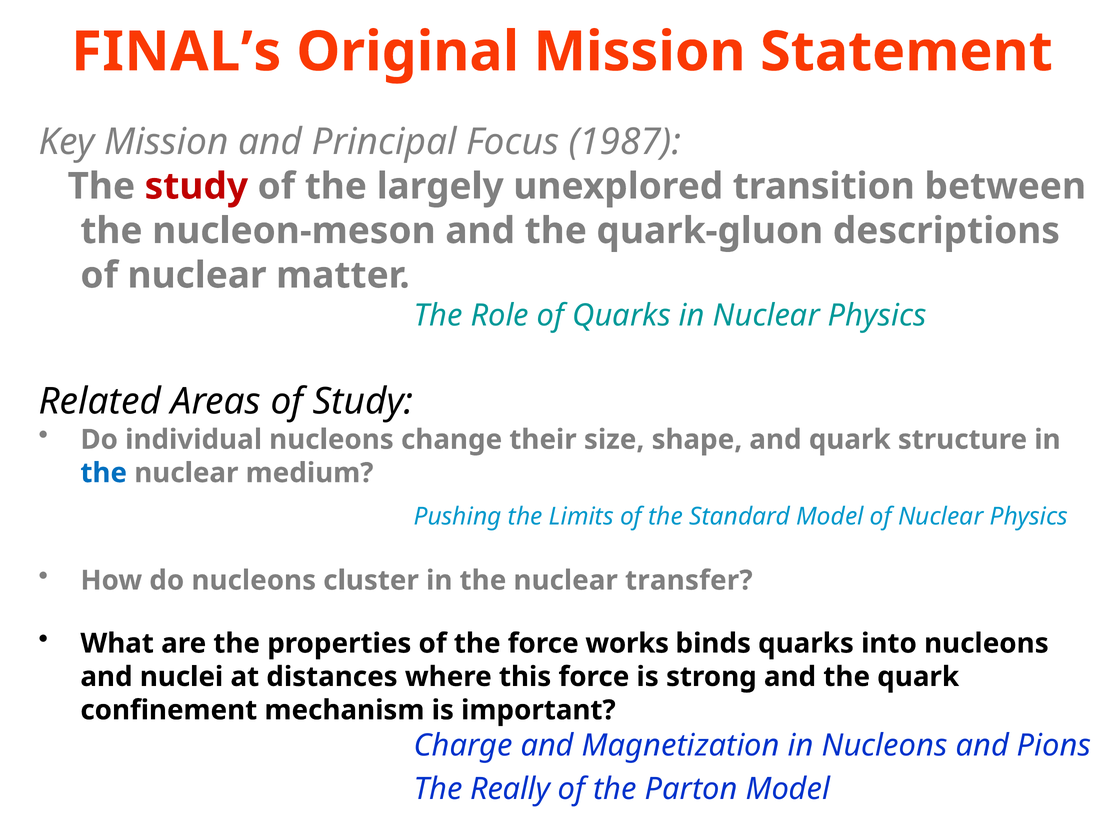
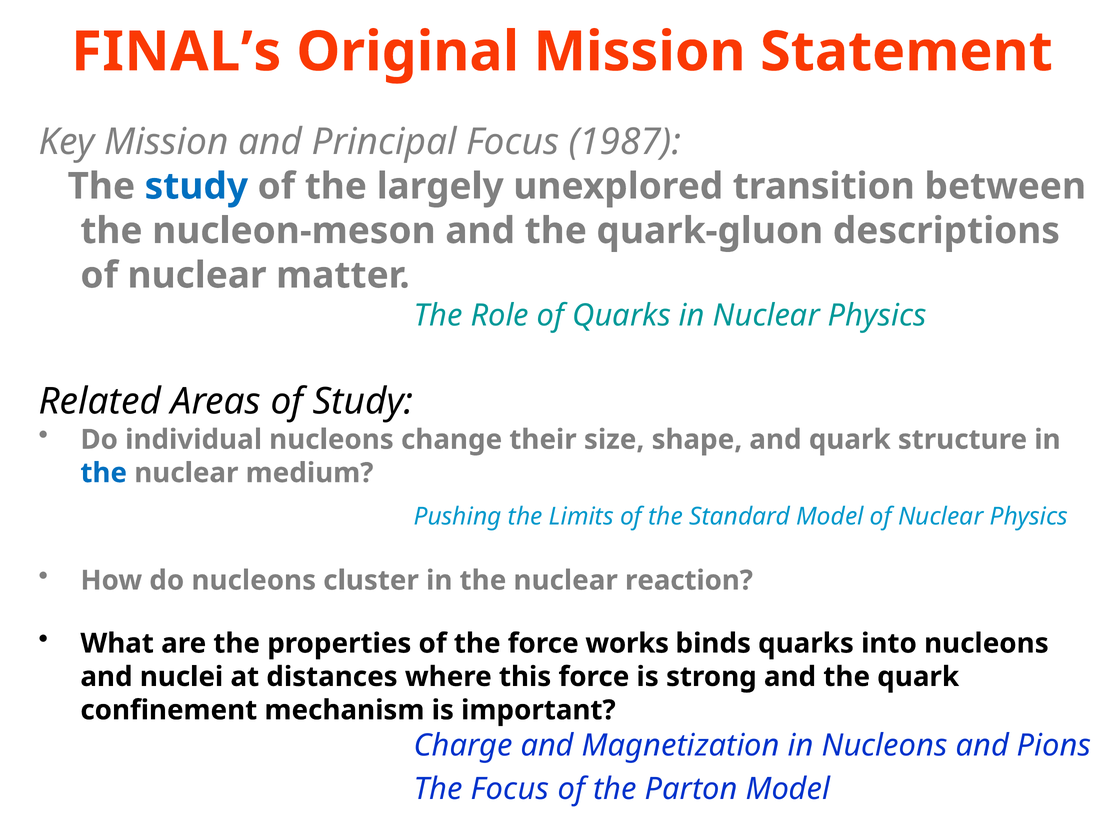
study colour: red -> blue (196, 186)
transfer: transfer -> reaction (689, 580)
The Really: Really -> Focus (510, 788)
